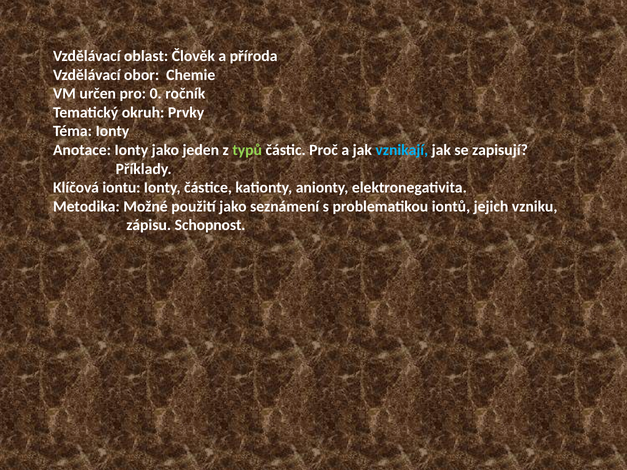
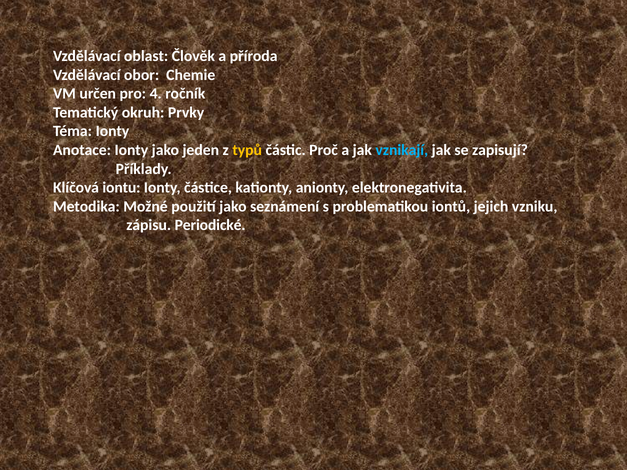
0: 0 -> 4 (156, 94)
typů colour: light green -> yellow (247, 150)
Schopnost: Schopnost -> Periodické (210, 225)
